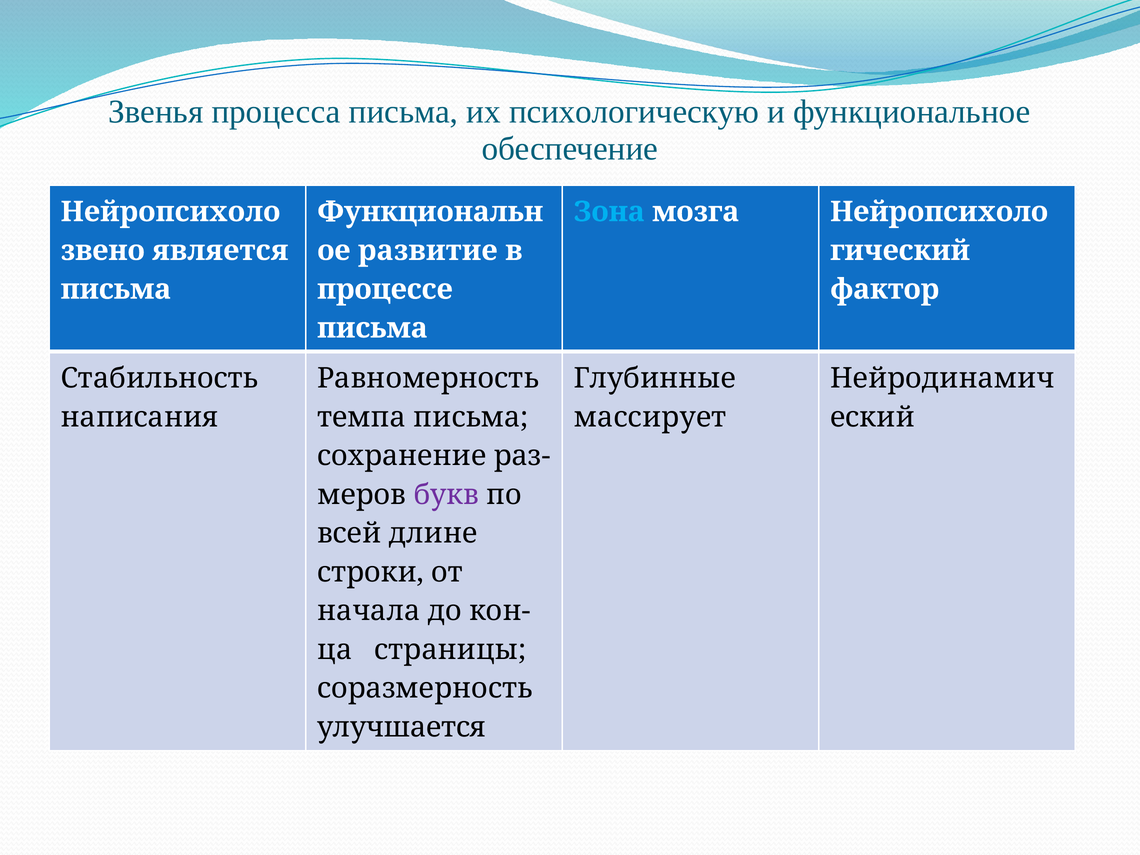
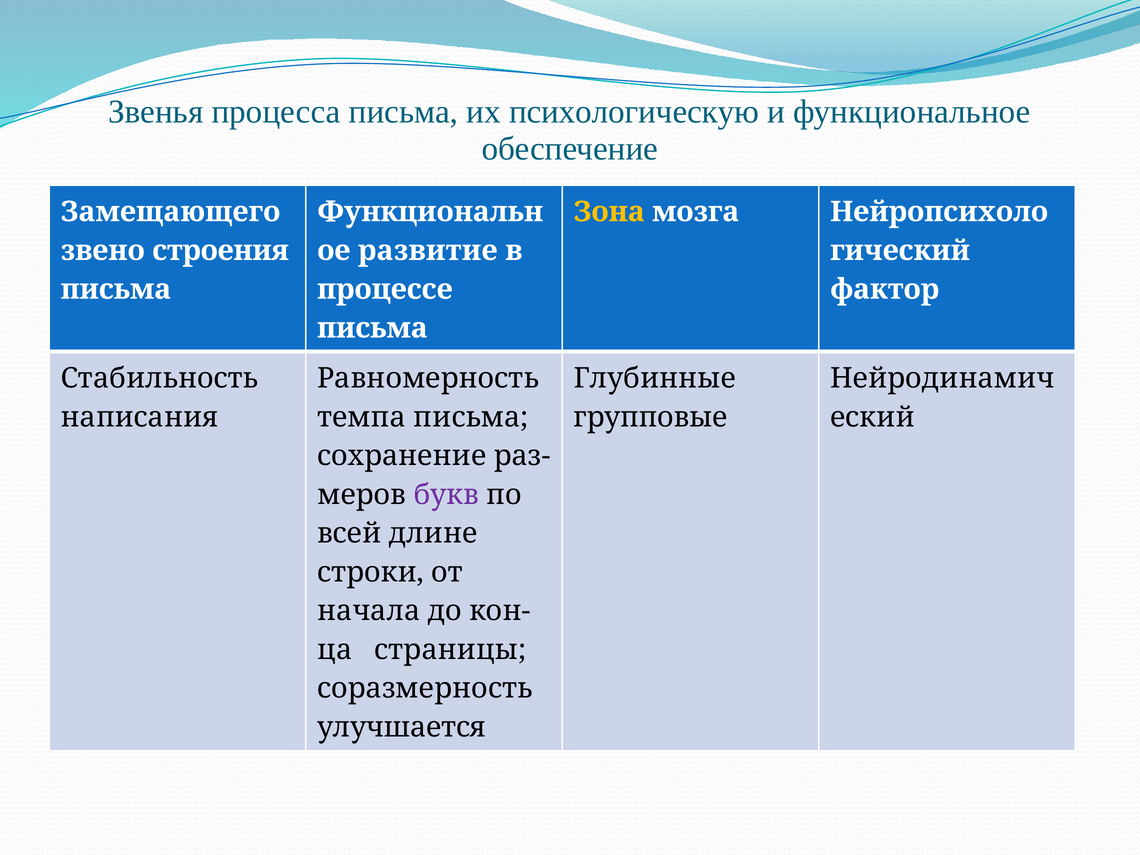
Нейропсихоло: Нейропсихоло -> Замещающего (171, 212)
Зона colour: light blue -> yellow (609, 212)
является: является -> строения (221, 251)
массирует: массирует -> групповые (650, 417)
